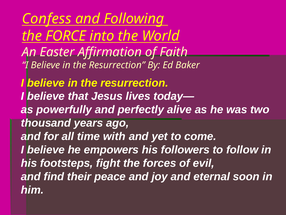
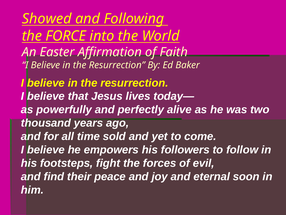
Confess: Confess -> Showed (47, 19)
with: with -> sold (114, 136)
